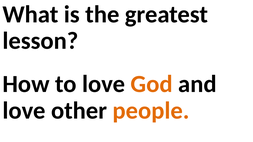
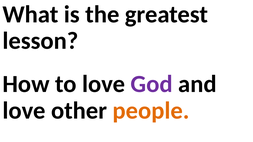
God colour: orange -> purple (152, 84)
